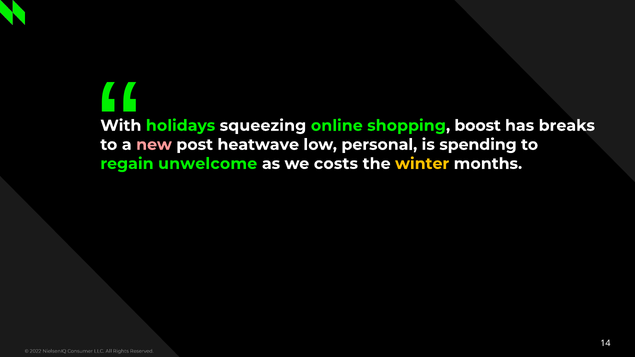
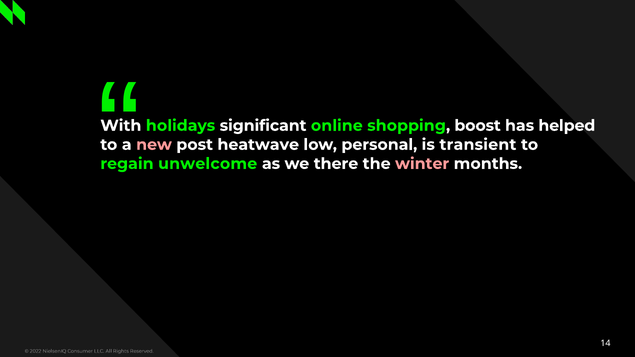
squeezing: squeezing -> significant (263, 126)
breaks: breaks -> helped (567, 126)
spending: spending -> transient (478, 145)
costs: costs -> there (336, 164)
winter colour: yellow -> pink (422, 164)
